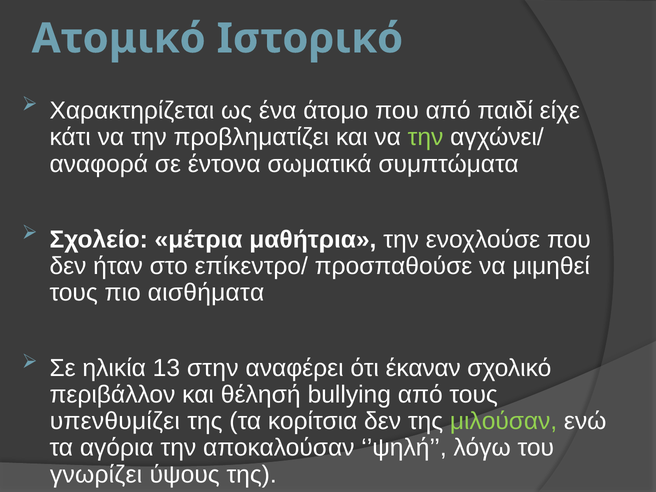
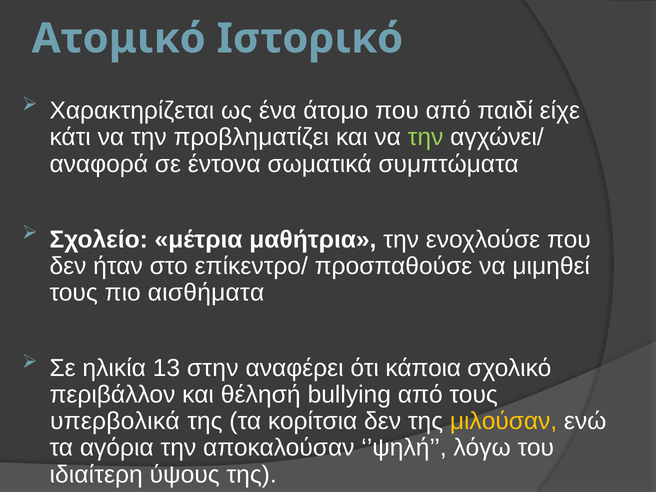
έκαναν: έκαναν -> κάποια (423, 368)
υπενθυμίζει: υπενθυμίζει -> υπερβολικά (115, 421)
μιλούσαν colour: light green -> yellow (504, 421)
γνωρίζει: γνωρίζει -> ιδιαίτερη (96, 474)
